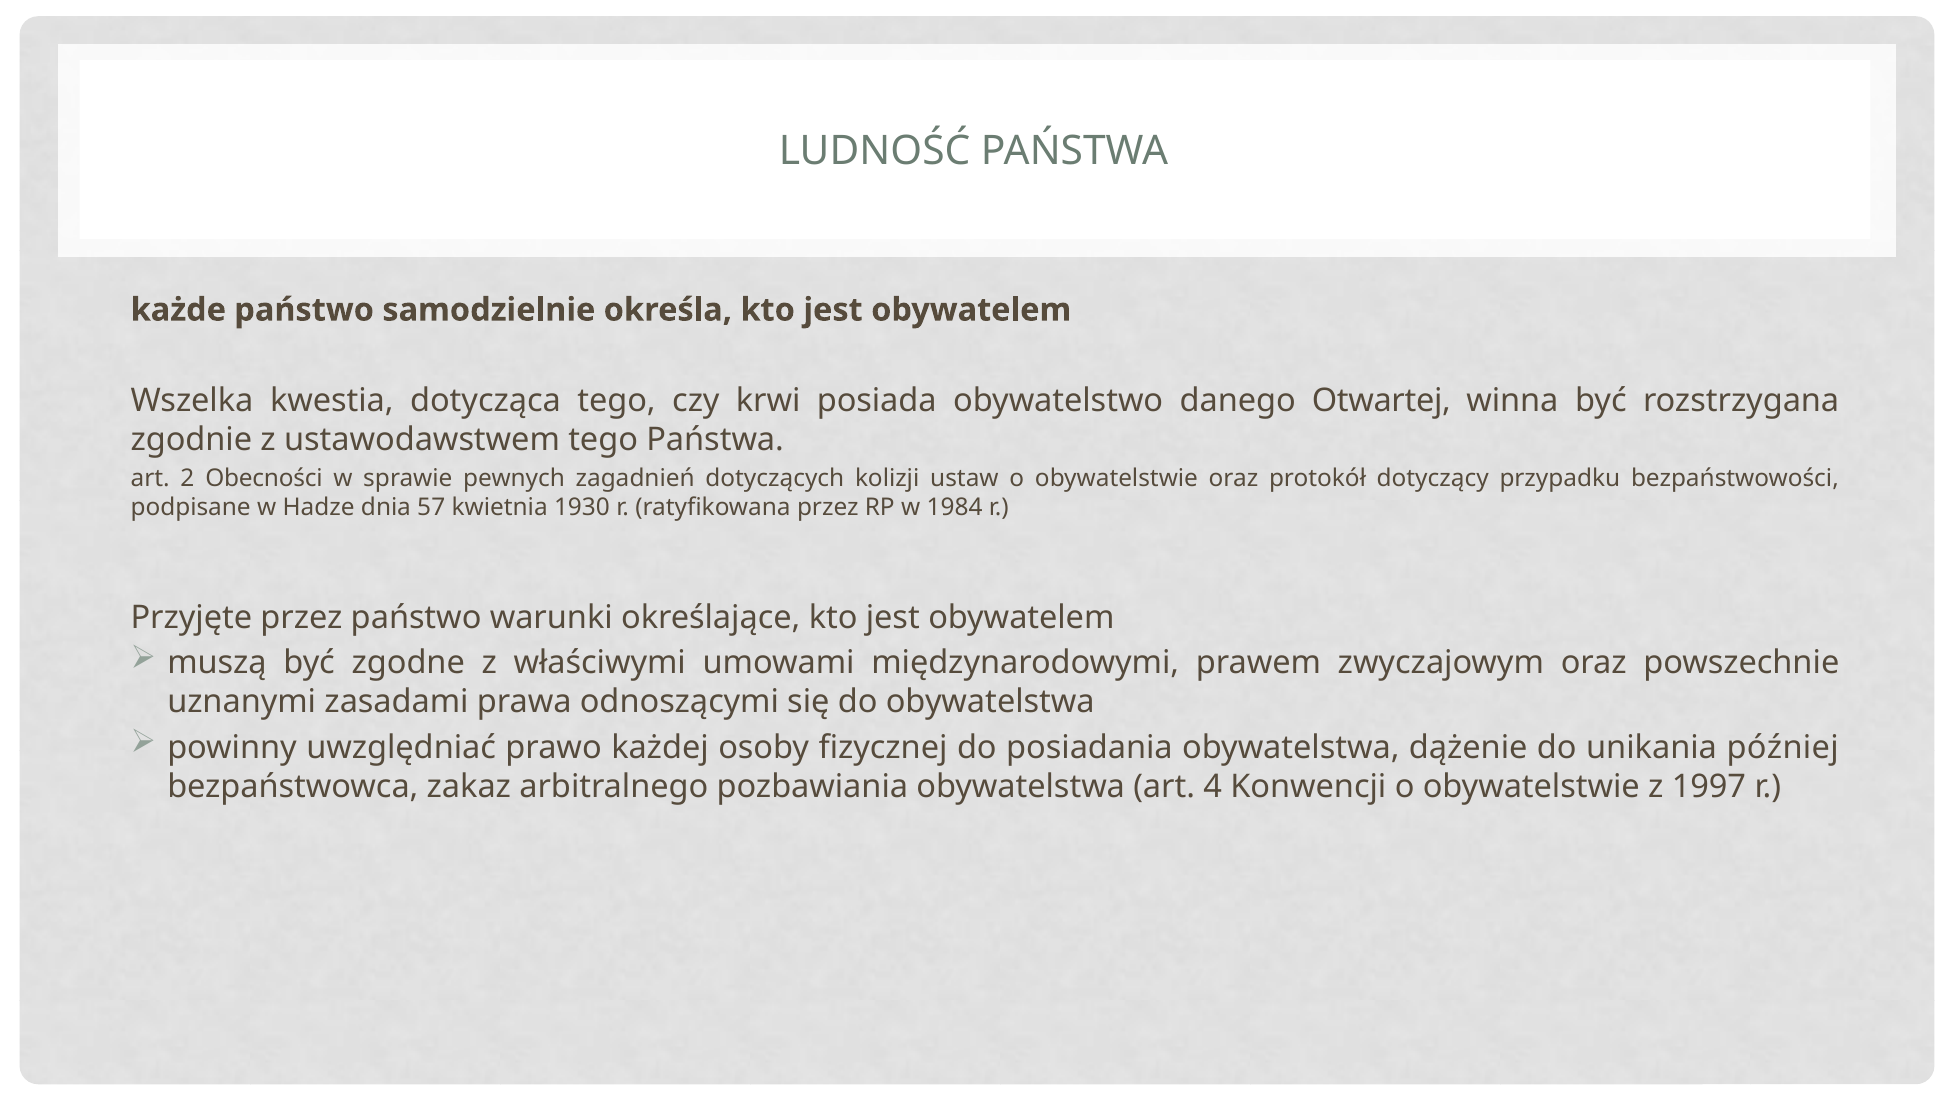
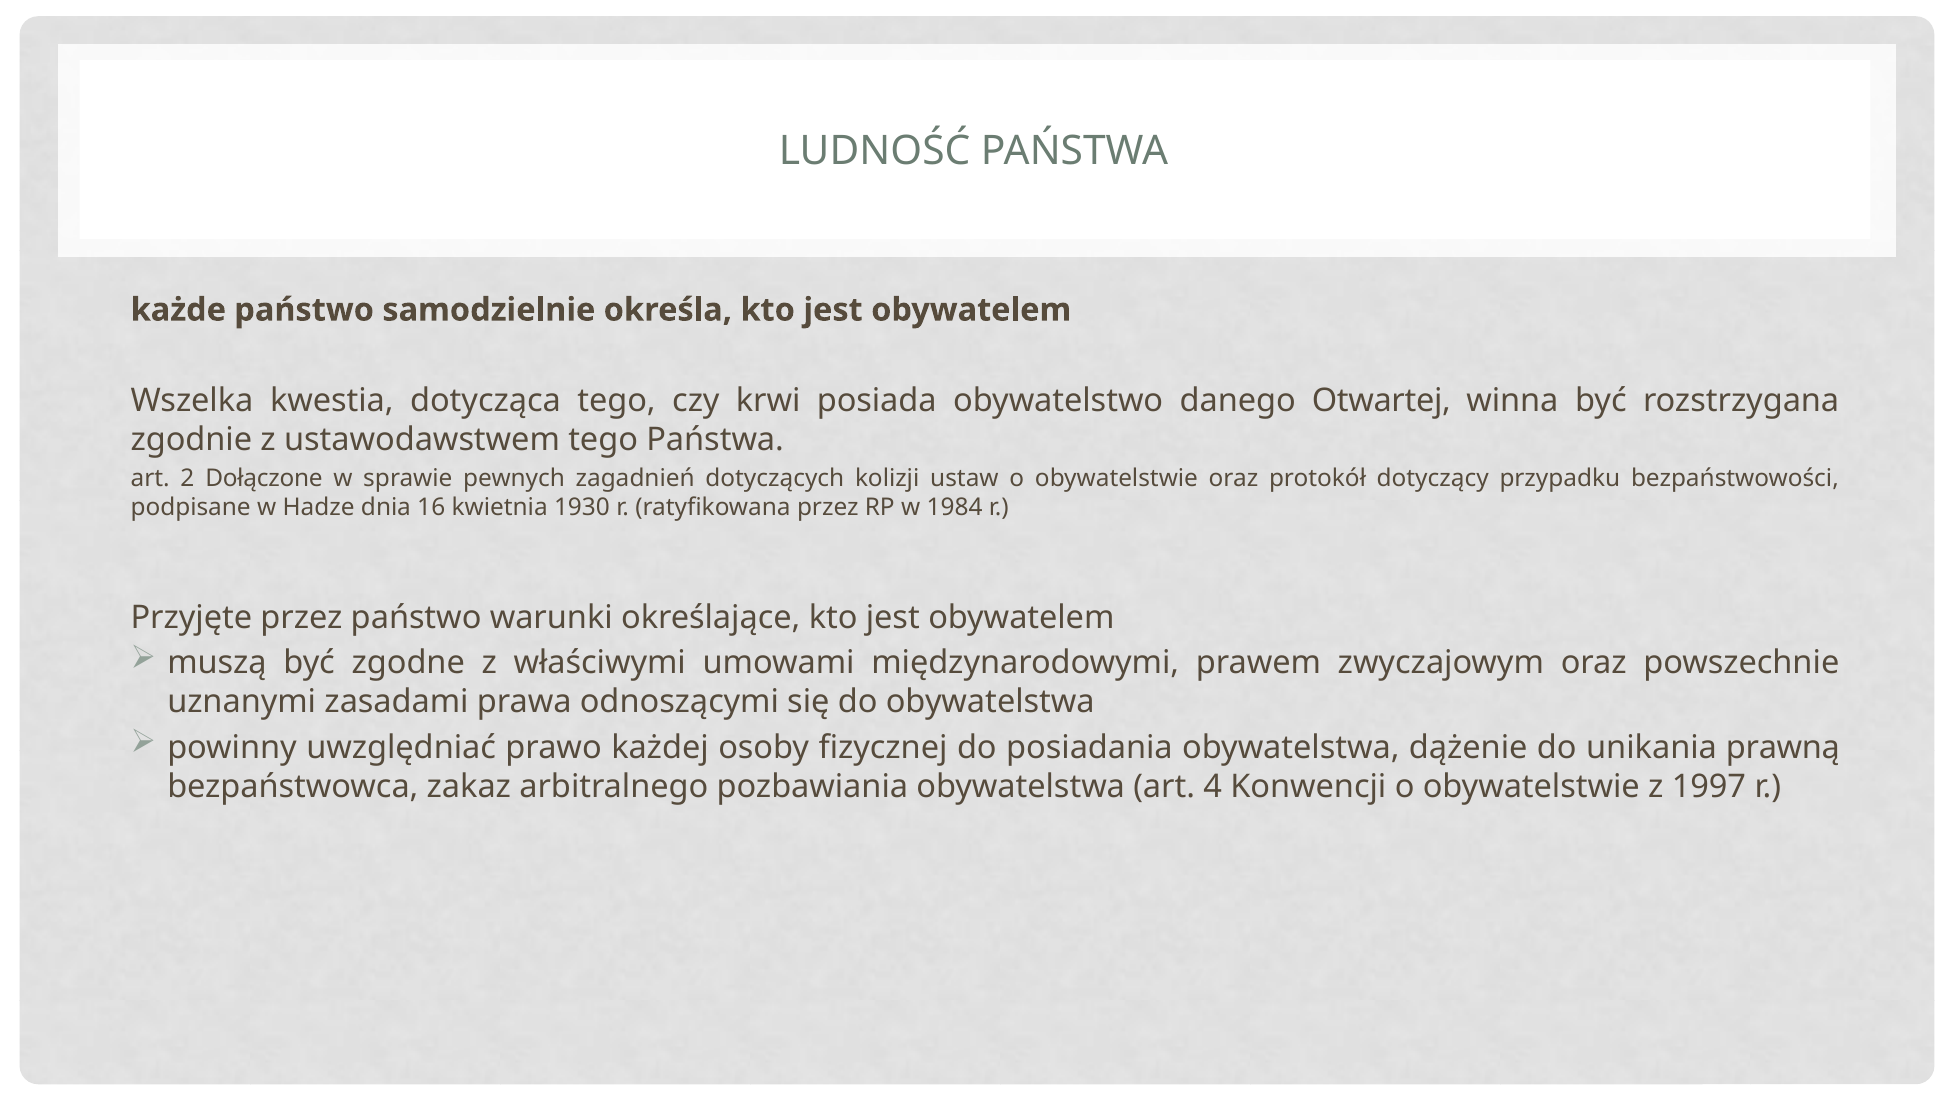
Obecności: Obecności -> Dołączone (264, 478)
57: 57 -> 16 (431, 508)
później: później -> prawną (1783, 748)
